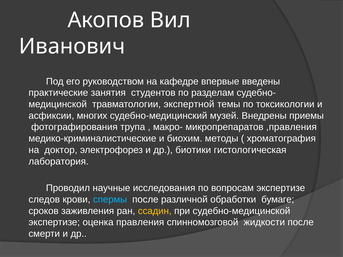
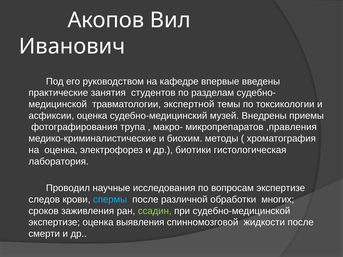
асфиксии многих: многих -> оценка (92, 116)
на доктор: доктор -> оценка (61, 150)
бумаге: бумаге -> многих (278, 200)
ссадин colour: yellow -> light green (155, 211)
правления: правления -> выявления (140, 223)
